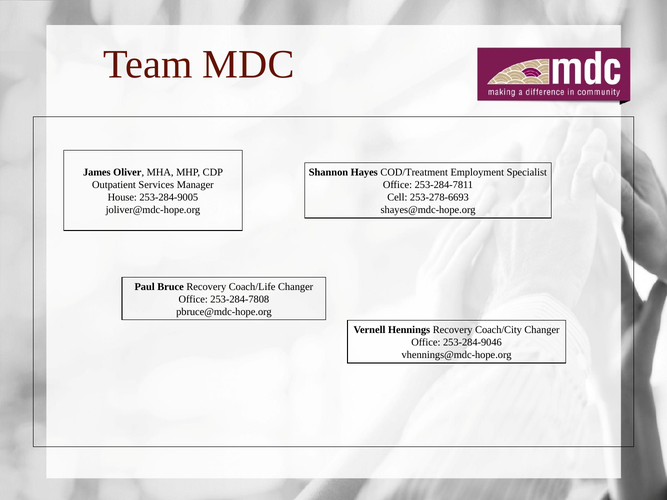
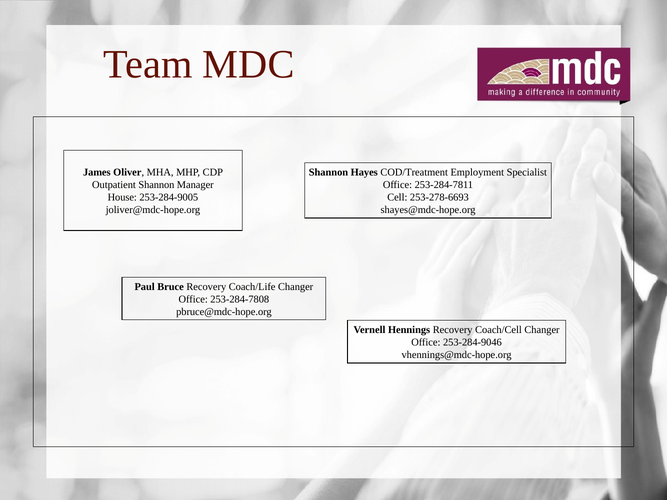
Outpatient Services: Services -> Shannon (156, 185)
Coach/City: Coach/City -> Coach/Cell (499, 330)
